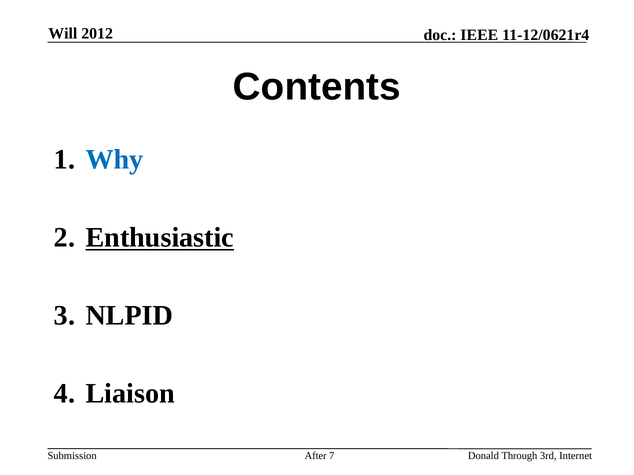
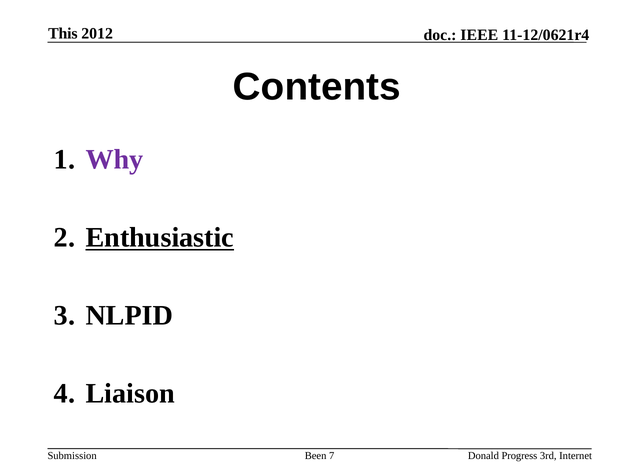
Will: Will -> This (63, 34)
Why colour: blue -> purple (115, 159)
After: After -> Been (316, 456)
Through: Through -> Progress (519, 456)
